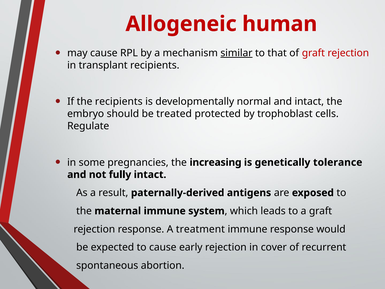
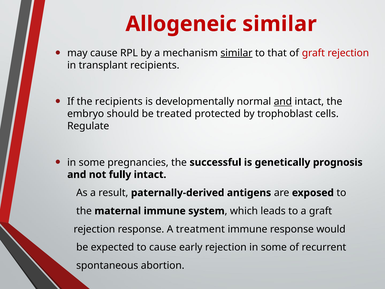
Allogeneic human: human -> similar (280, 24)
and underline: none -> present (283, 102)
increasing: increasing -> successful (215, 162)
tolerance: tolerance -> prognosis (338, 162)
rejection in cover: cover -> some (274, 247)
